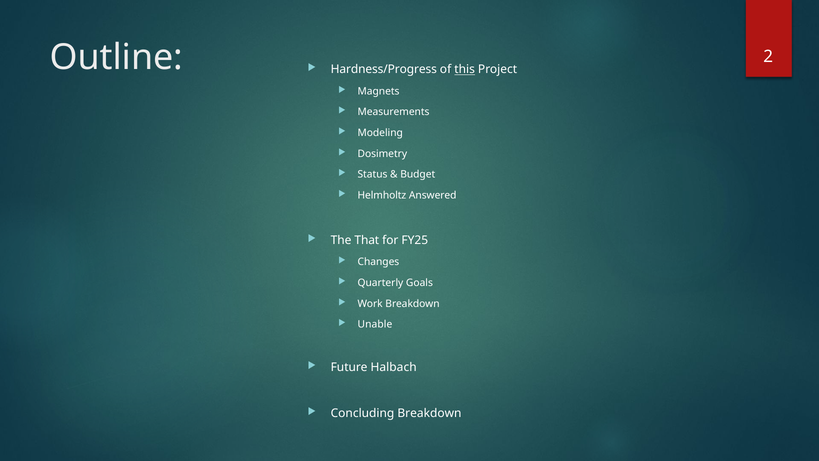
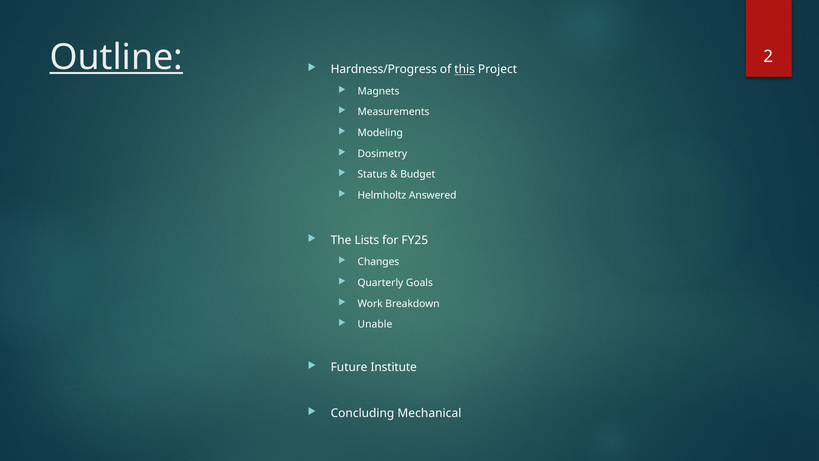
Outline underline: none -> present (116, 58)
That: That -> Lists (367, 240)
Halbach: Halbach -> Institute (394, 367)
Concluding Breakdown: Breakdown -> Mechanical (429, 413)
